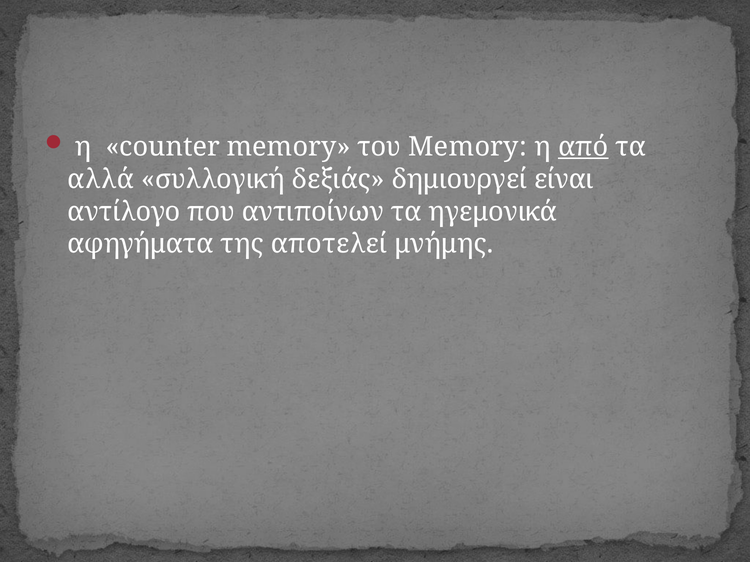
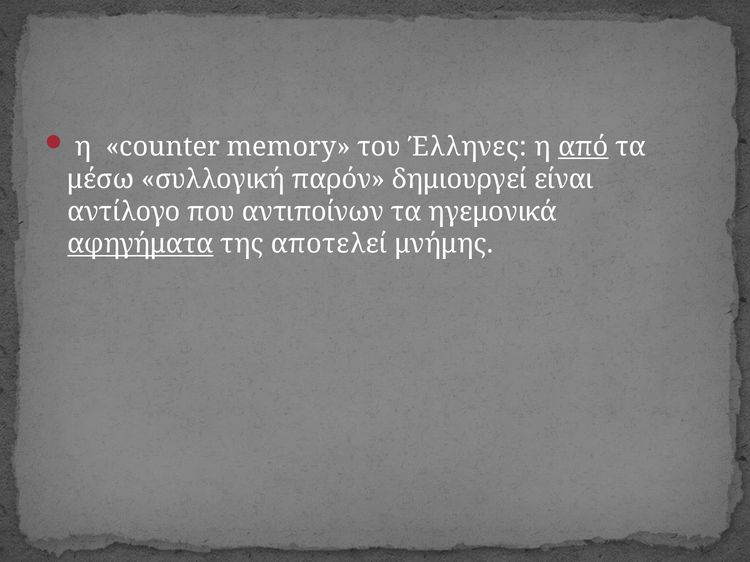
του Memory: Memory -> Έλληνες (468, 147)
αλλά: αλλά -> μέσω (101, 179)
δεξιάς: δεξιάς -> παρόν (338, 179)
αφηγήματα underline: none -> present (140, 244)
